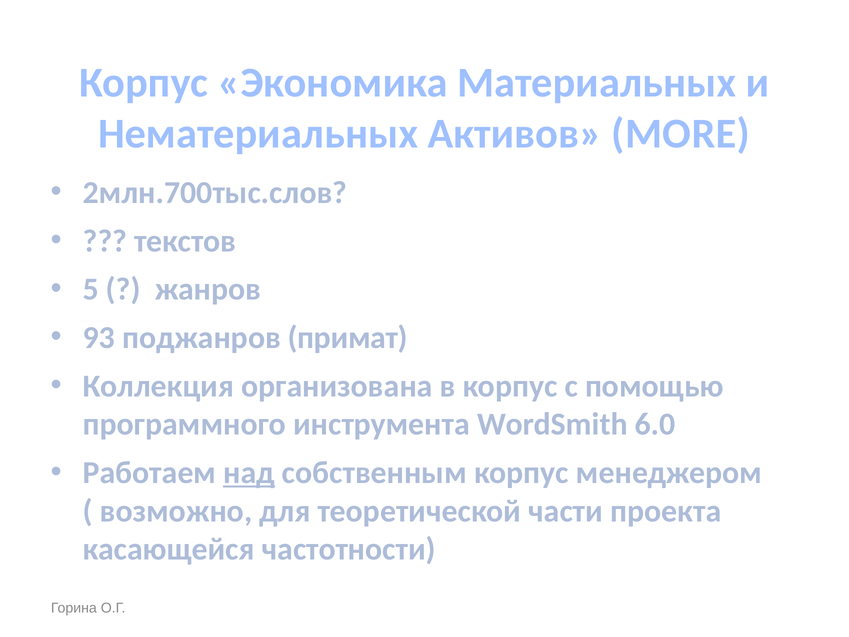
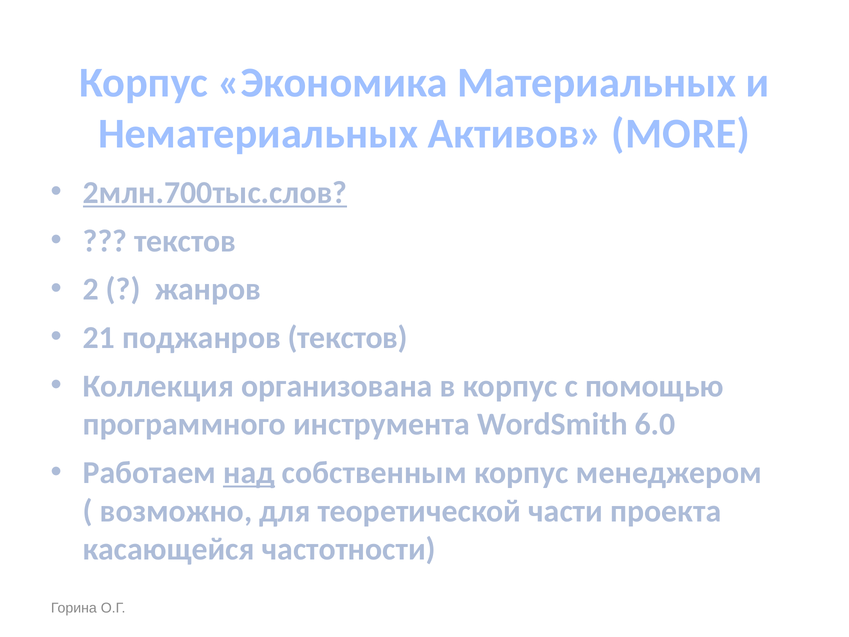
2млн.700тыс.слов underline: none -> present (215, 193)
5: 5 -> 2 (91, 289)
93: 93 -> 21 (99, 338)
поджанров примат: примат -> текстов (348, 338)
